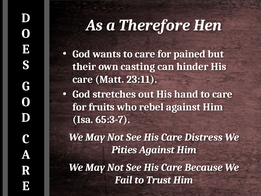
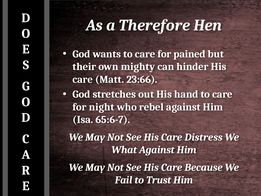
casting: casting -> mighty (138, 67)
23:11: 23:11 -> 23:66 (142, 79)
fruits: fruits -> night (102, 107)
65:3-7: 65:3-7 -> 65:6-7 (113, 119)
Pities: Pities -> What (124, 150)
